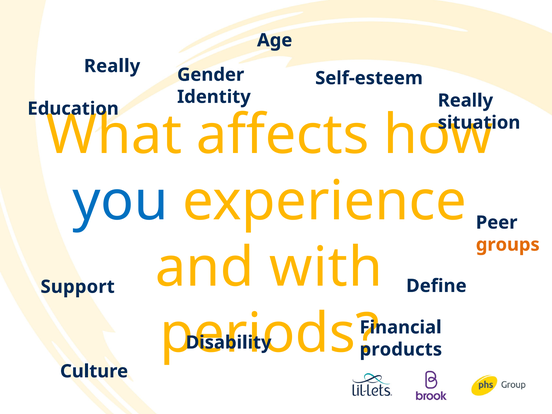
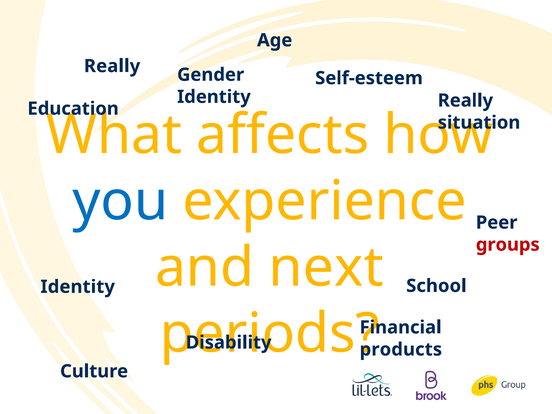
groups colour: orange -> red (508, 245)
with: with -> next (326, 267)
Define: Define -> School (436, 286)
Support: Support -> Identity (78, 287)
